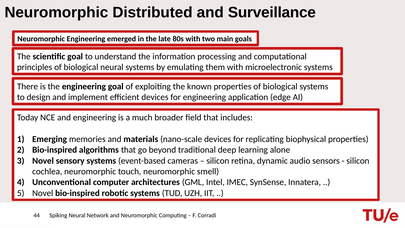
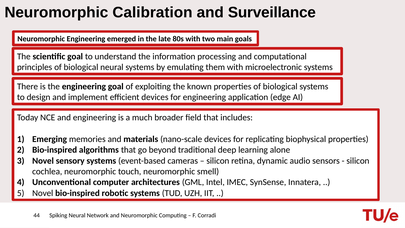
Distributed: Distributed -> Calibration (152, 13)
